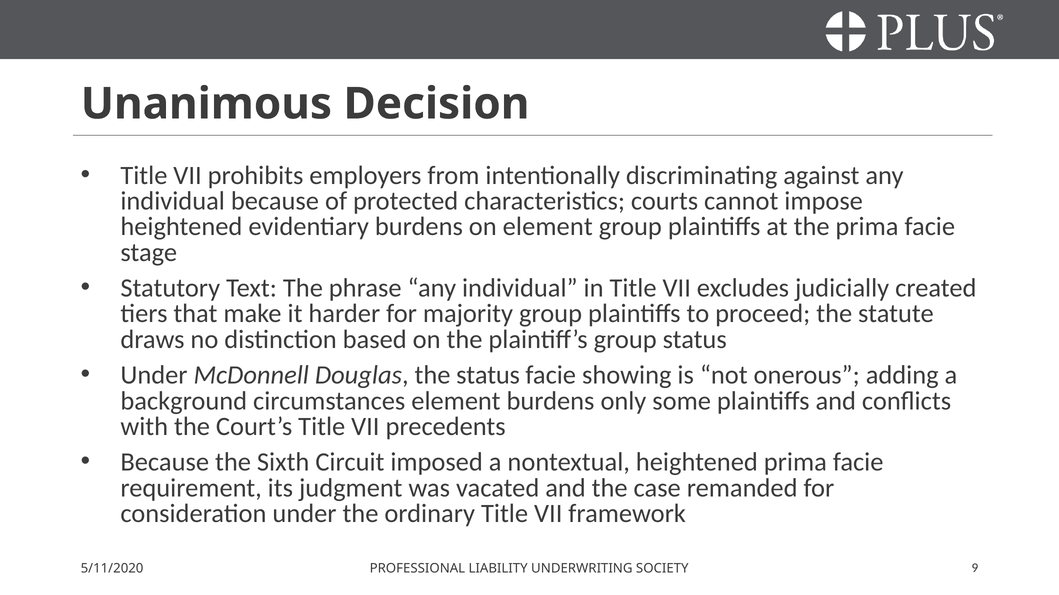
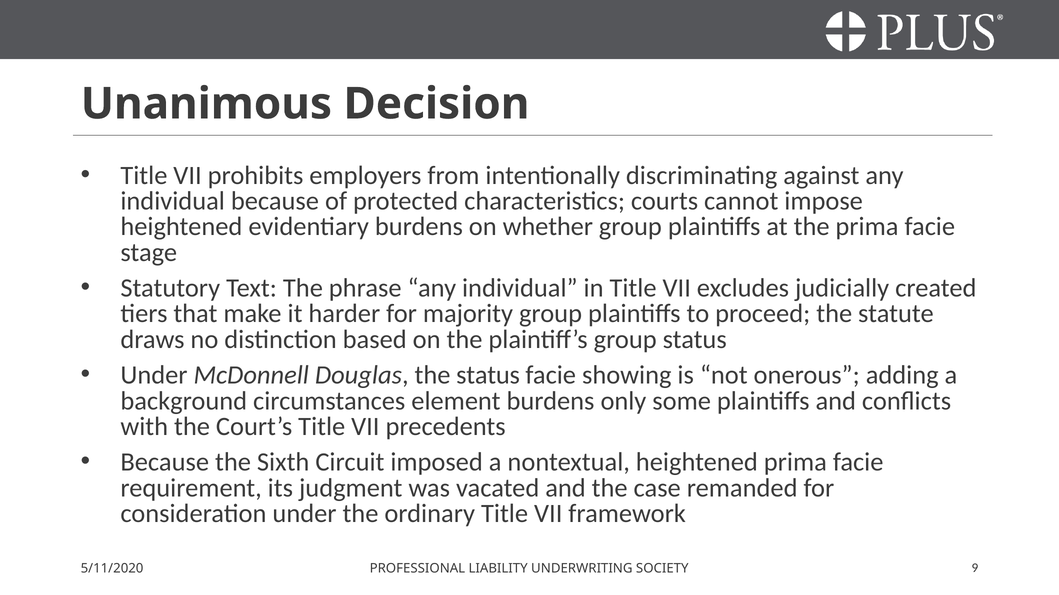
on element: element -> whether (548, 227)
